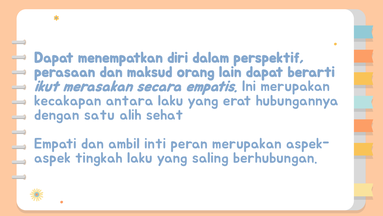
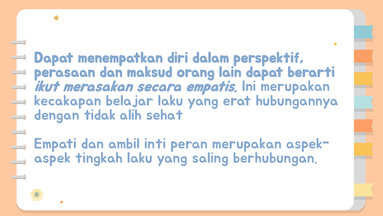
antara: antara -> belajar (130, 100)
satu: satu -> tidak (100, 115)
